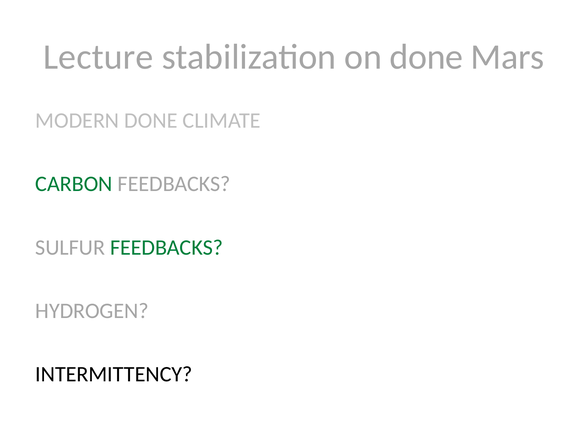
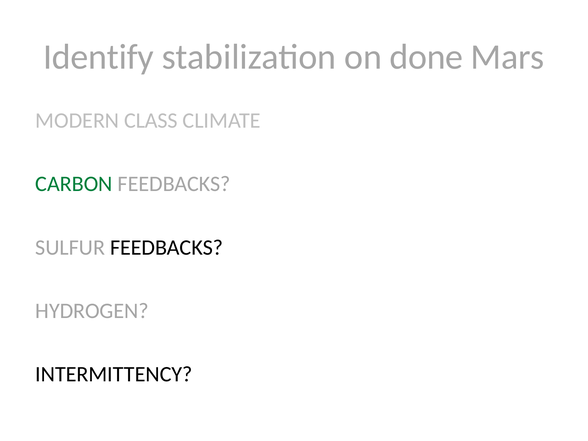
Lecture: Lecture -> Identify (98, 57)
MODERN DONE: DONE -> CLASS (151, 121)
FEEDBACKS colour: green -> black (167, 247)
